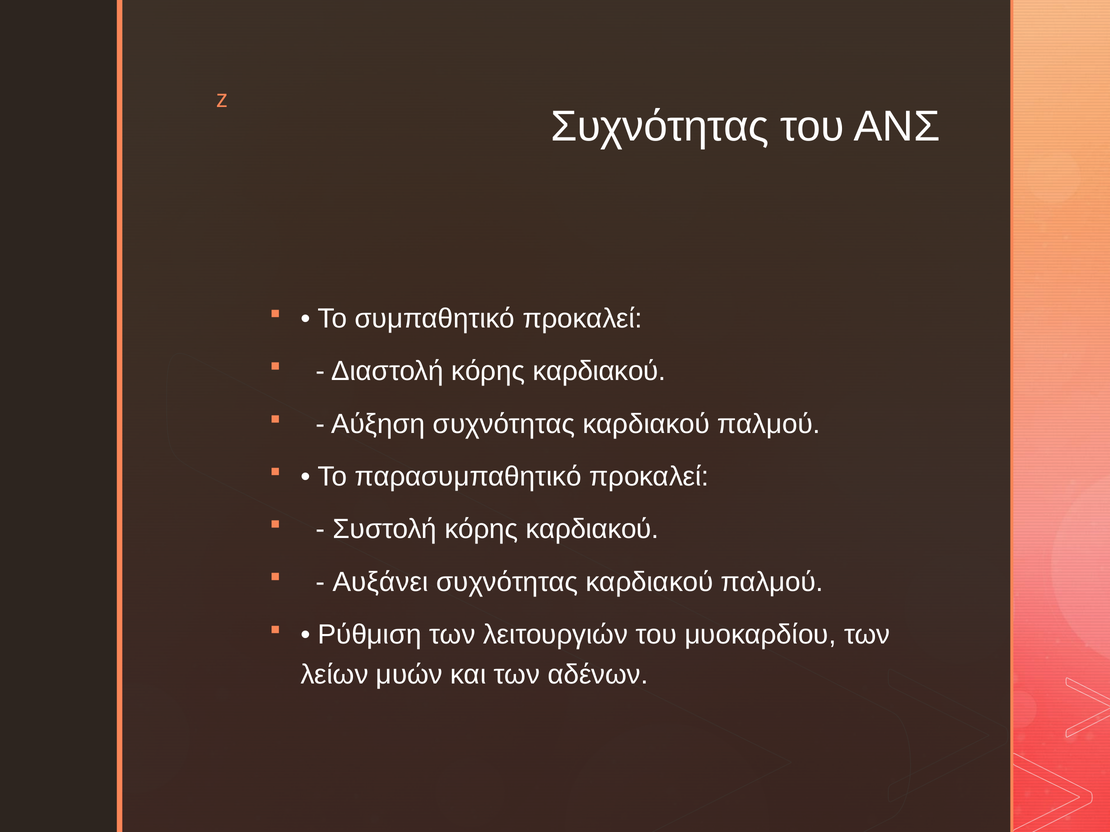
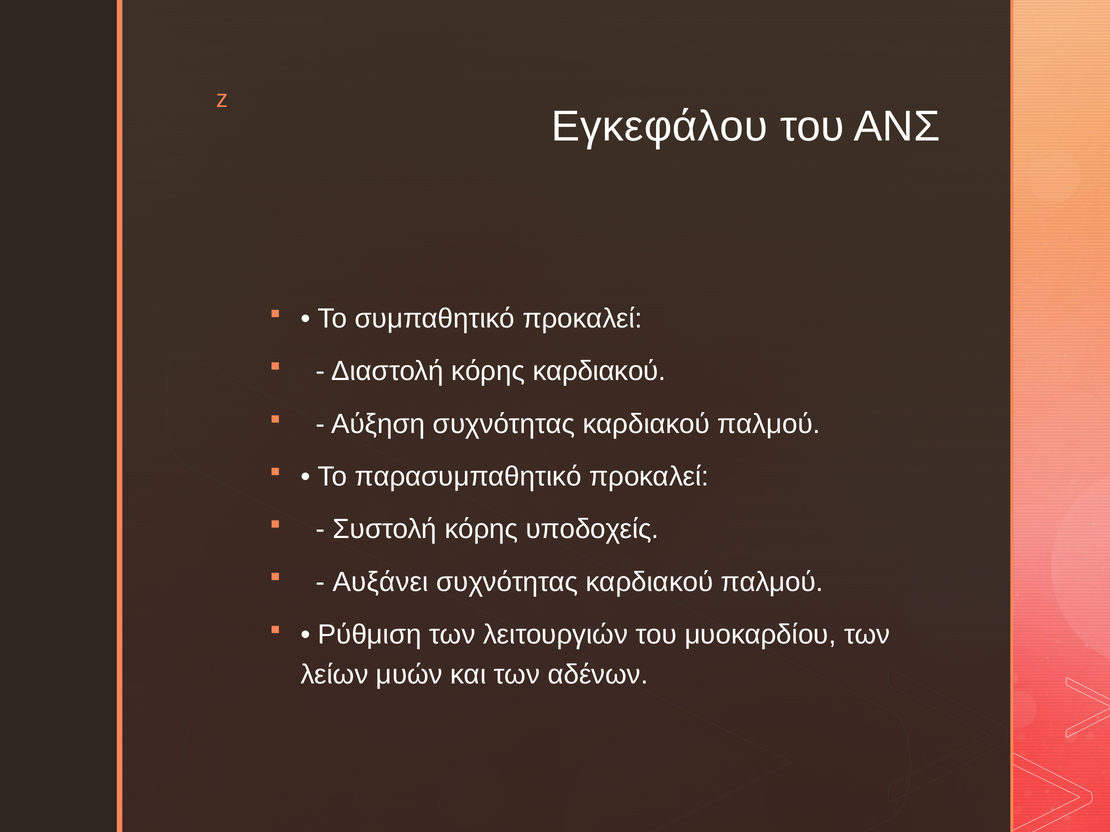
Συχνότητας: Συχνότητας -> Εγκεφάλου (660, 127)
Συστολή κόρης καρδιακού: καρδιακού -> υποδοχείς (592, 530)
